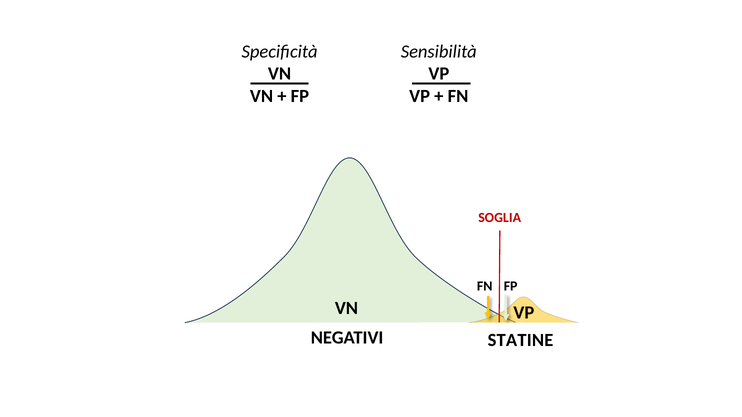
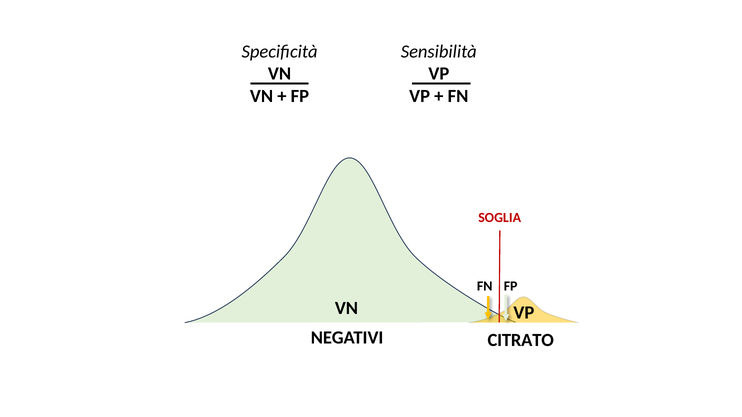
STATINE: STATINE -> CITRATO (521, 340)
